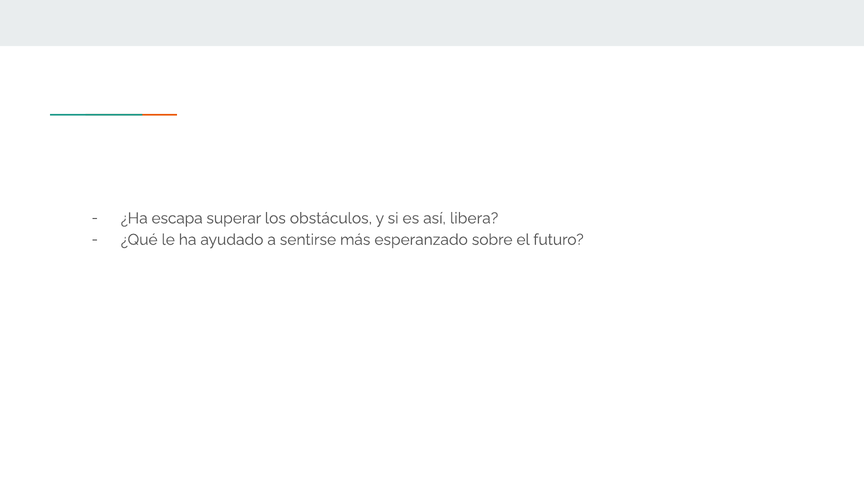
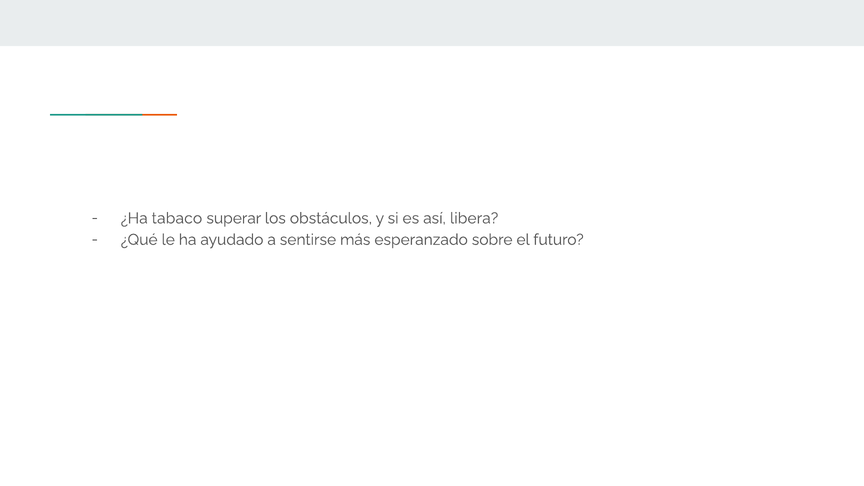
escapa: escapa -> tabaco (177, 218)
